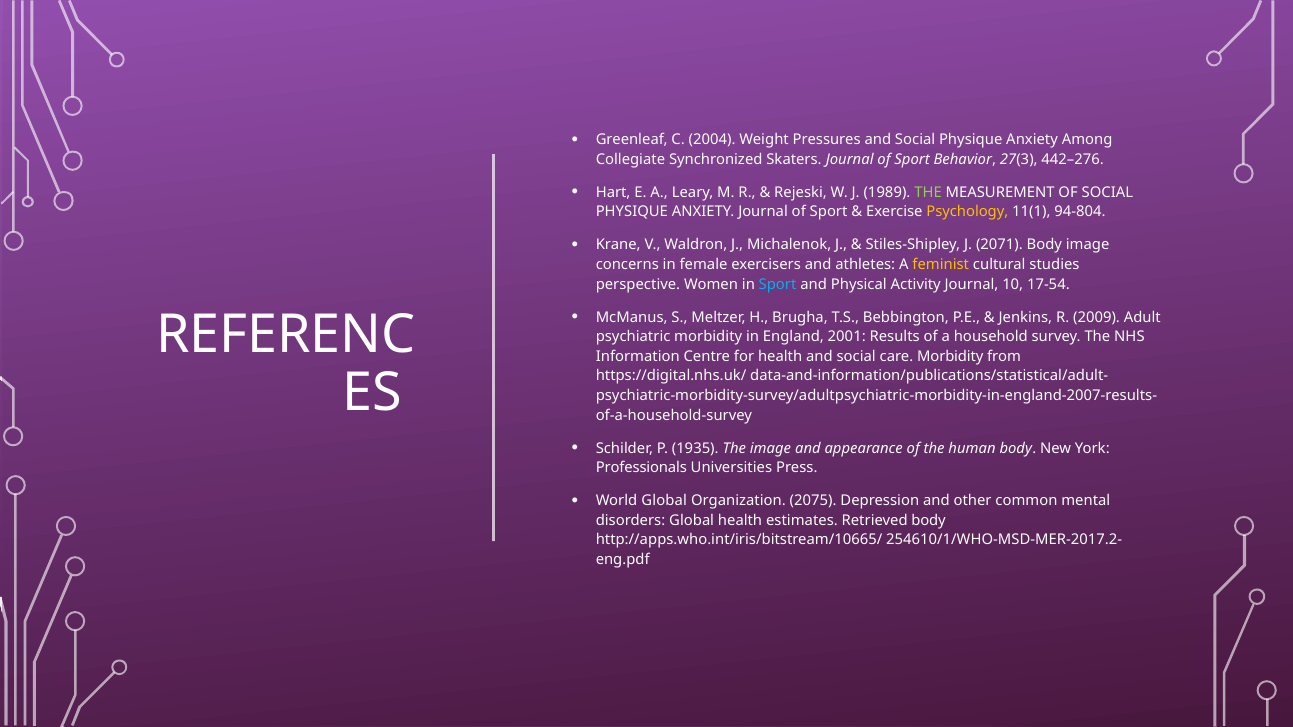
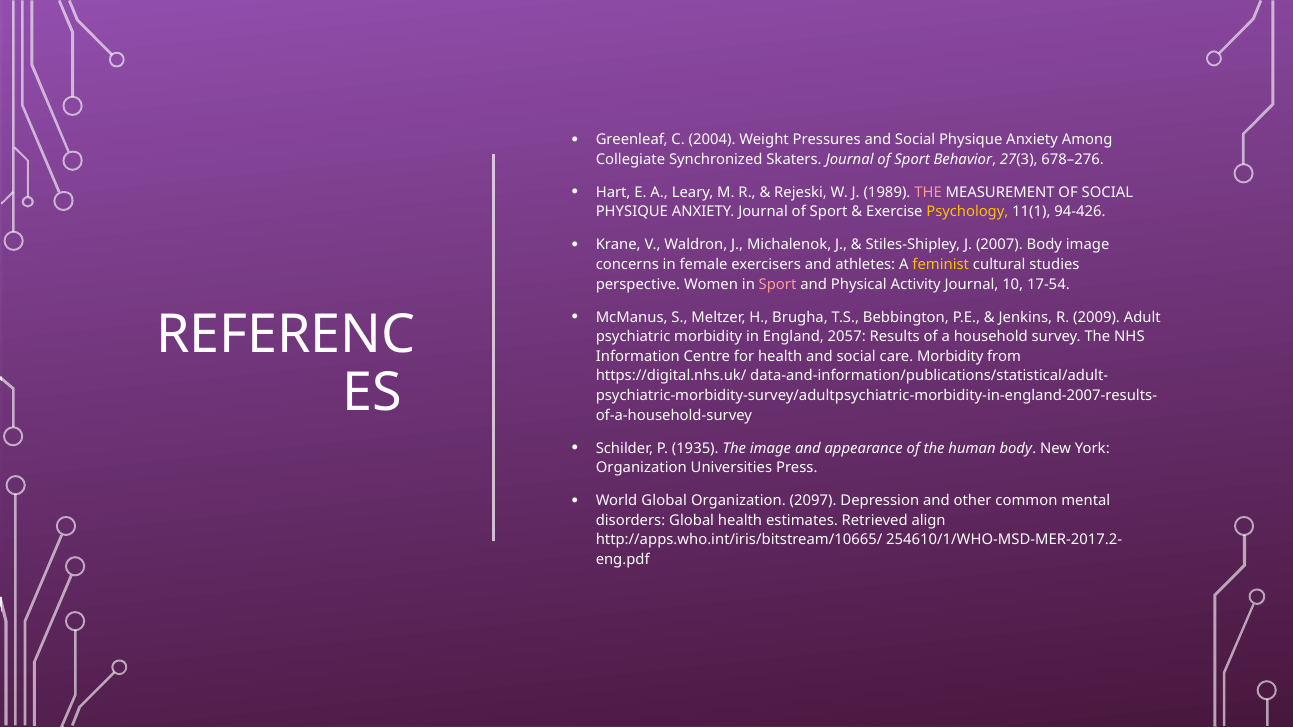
442–276: 442–276 -> 678–276 (1073, 159)
THE colour: light green -> pink (928, 193)
94-804: 94-804 -> 94-426 (1080, 212)
2071: 2071 -> 2007 (999, 245)
Sport colour: light blue -> pink (778, 284)
2001: 2001 -> 2057 (847, 337)
Professionals: Professionals -> Organization (641, 468)
2075: 2075 -> 2097 (813, 501)
Retrieved body: body -> align (929, 521)
